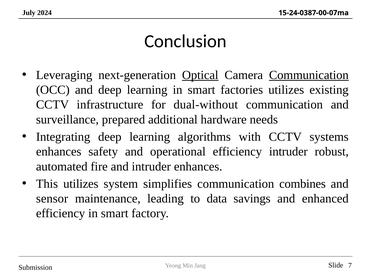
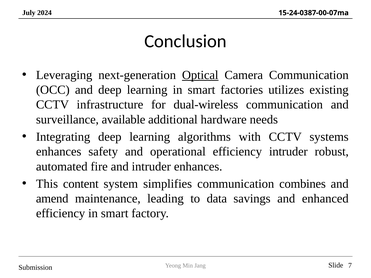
Communication underline: present -> none (309, 75)
dual-without: dual-without -> dual-wireless (206, 105)
prepared: prepared -> available (124, 120)
This utilizes: utilizes -> content (81, 184)
sensor: sensor -> amend (52, 199)
